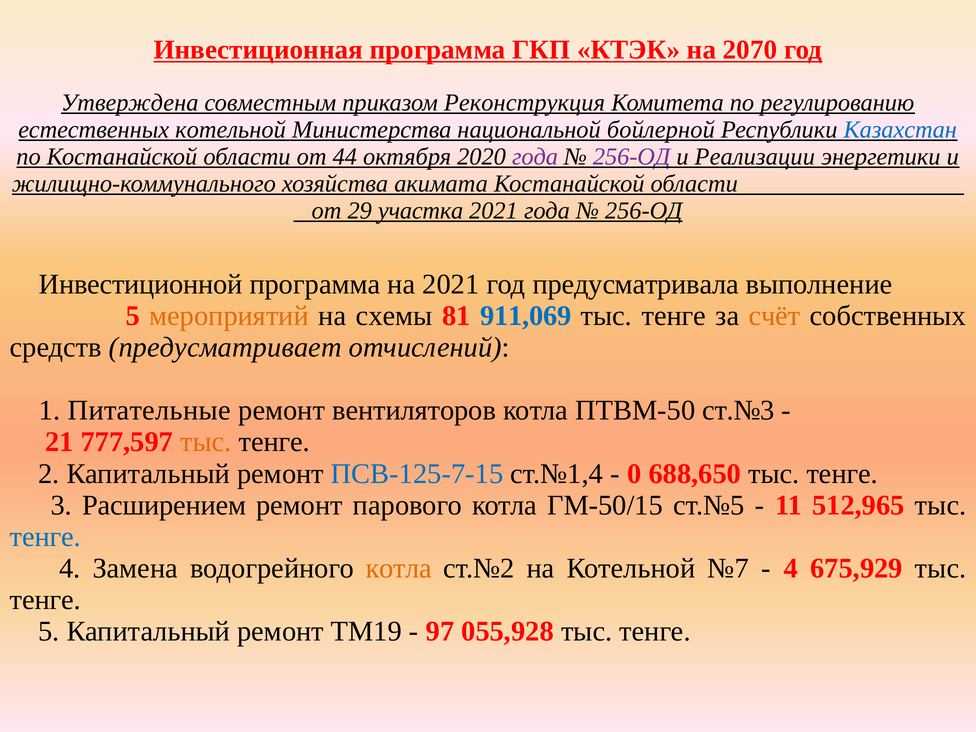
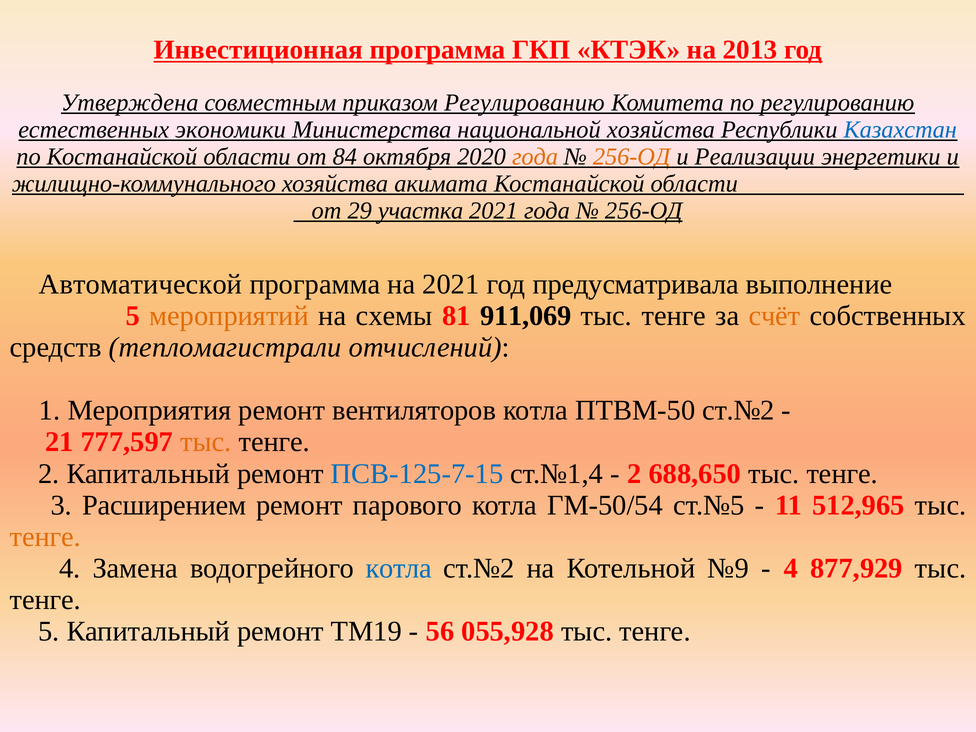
2070: 2070 -> 2013 (750, 50)
приказом Реконструкция: Реконструкция -> Регулированию (524, 102)
естественных котельной: котельной -> экономики (231, 129)
национальной бойлерной: бойлерной -> хозяйства (661, 129)
44: 44 -> 84 (345, 156)
года colour: purple -> orange (535, 156)
256-ОД colour: purple -> orange (632, 156)
Инвестиционной: Инвестиционной -> Автоматической (141, 284)
911,069 colour: blue -> black (526, 316)
предусматривает: предусматривает -> тепломагистрали (225, 347)
Питательные: Питательные -> Мероприятия (149, 411)
ПТВМ-50 ст.№3: ст.№3 -> ст.№2 (738, 411)
0: 0 -> 2 (634, 474)
ГМ-50/15: ГМ-50/15 -> ГМ-50/54 (605, 505)
тенге colour: blue -> orange (45, 537)
котла colour: orange -> blue (399, 568)
№7: №7 -> №9 (728, 568)
675,929: 675,929 -> 877,929 (856, 568)
97: 97 -> 56 (440, 631)
